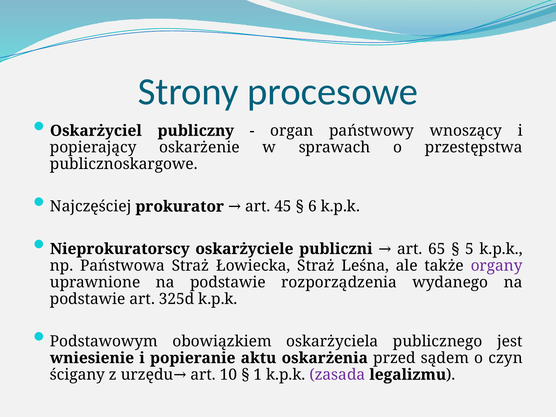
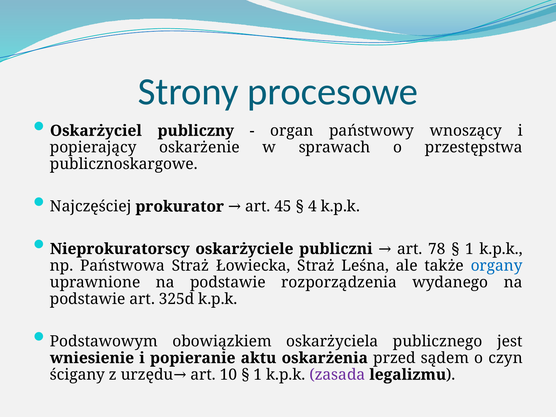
6: 6 -> 4 (312, 207)
65: 65 -> 78 (437, 249)
5: 5 -> 1 (470, 249)
organy colour: purple -> blue (497, 266)
